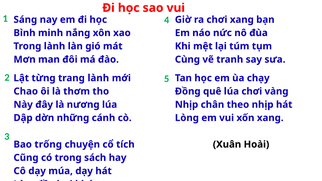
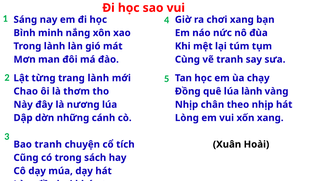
lúa chơi: chơi -> lành (252, 91)
trống: trống -> tranh (48, 144)
